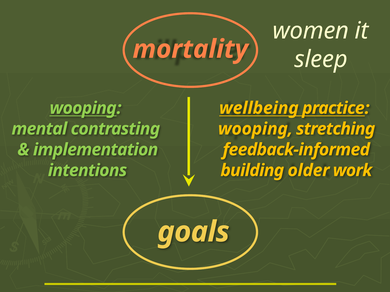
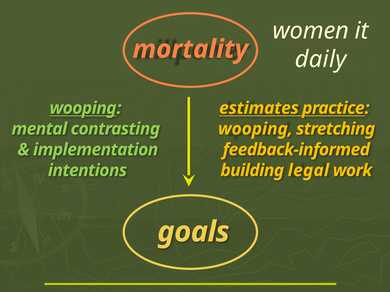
sleep: sleep -> daily (321, 59)
wellbeing: wellbeing -> estimates (259, 108)
older: older -> legal (308, 171)
